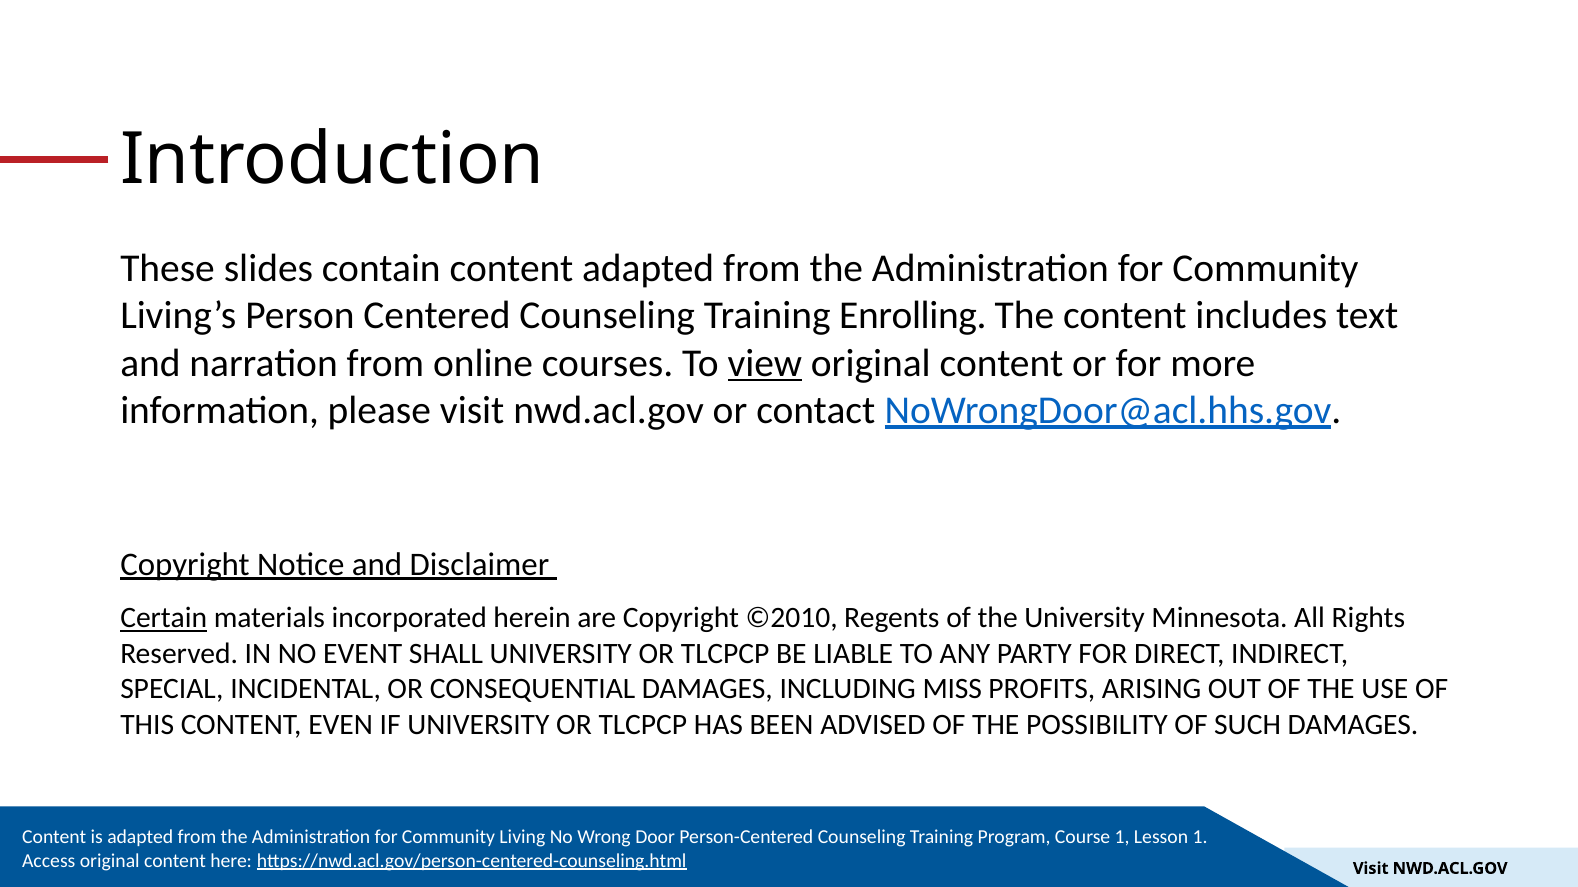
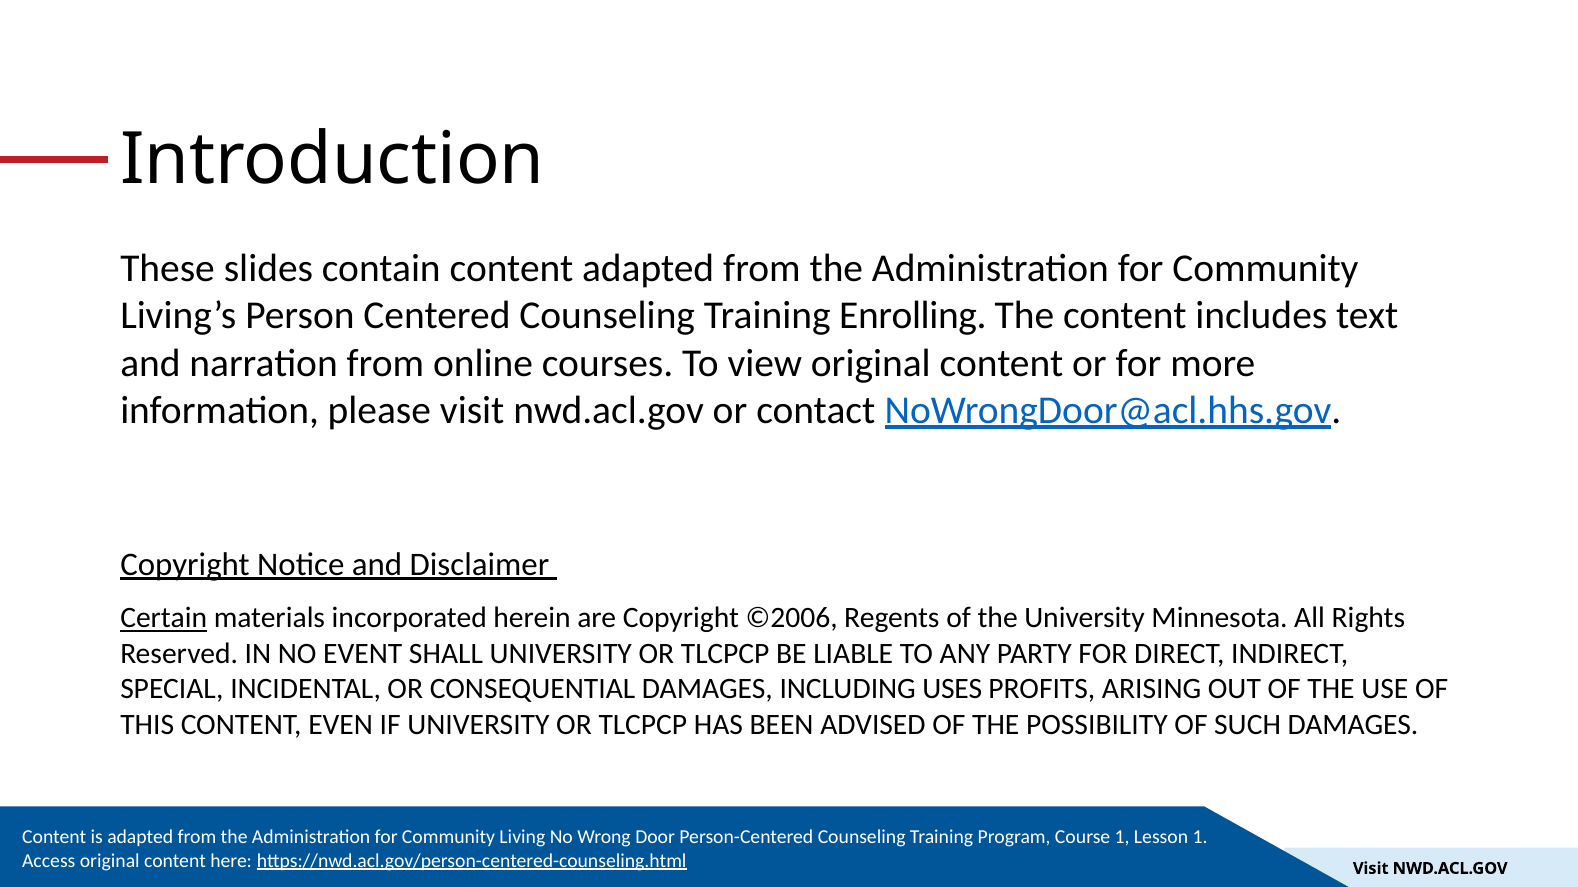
view underline: present -> none (765, 363)
©2010: ©2010 -> ©2006 (792, 619)
MISS: MISS -> USES (952, 690)
